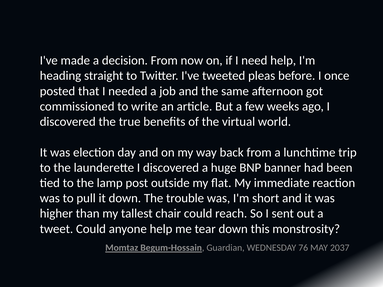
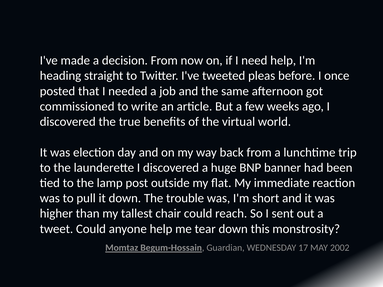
76: 76 -> 17 (303, 248)
2037: 2037 -> 2002 (340, 248)
